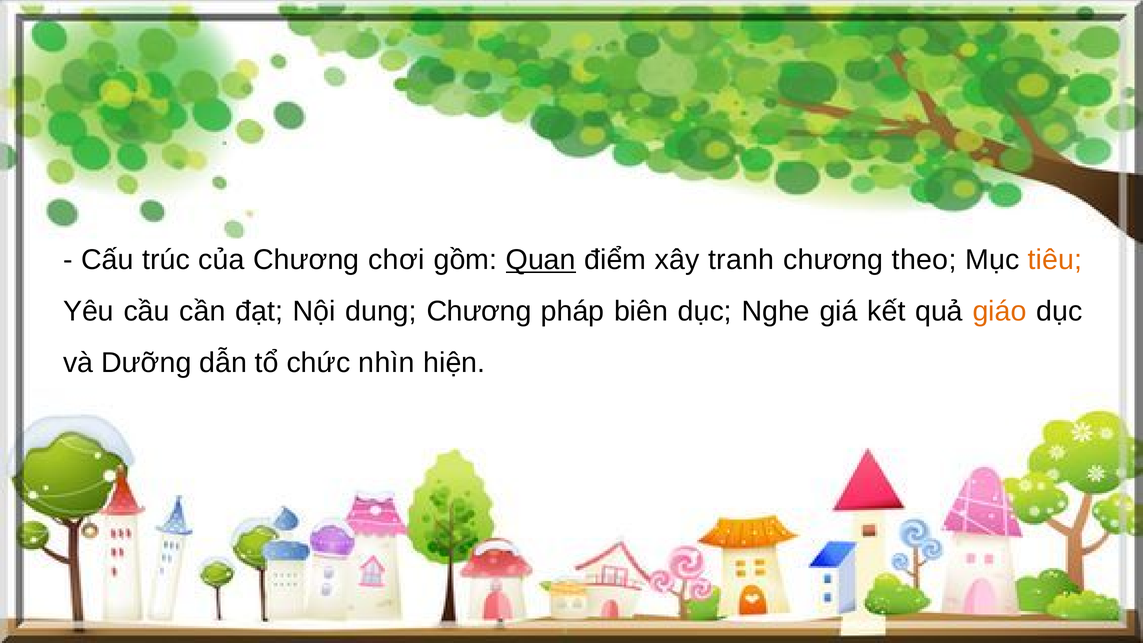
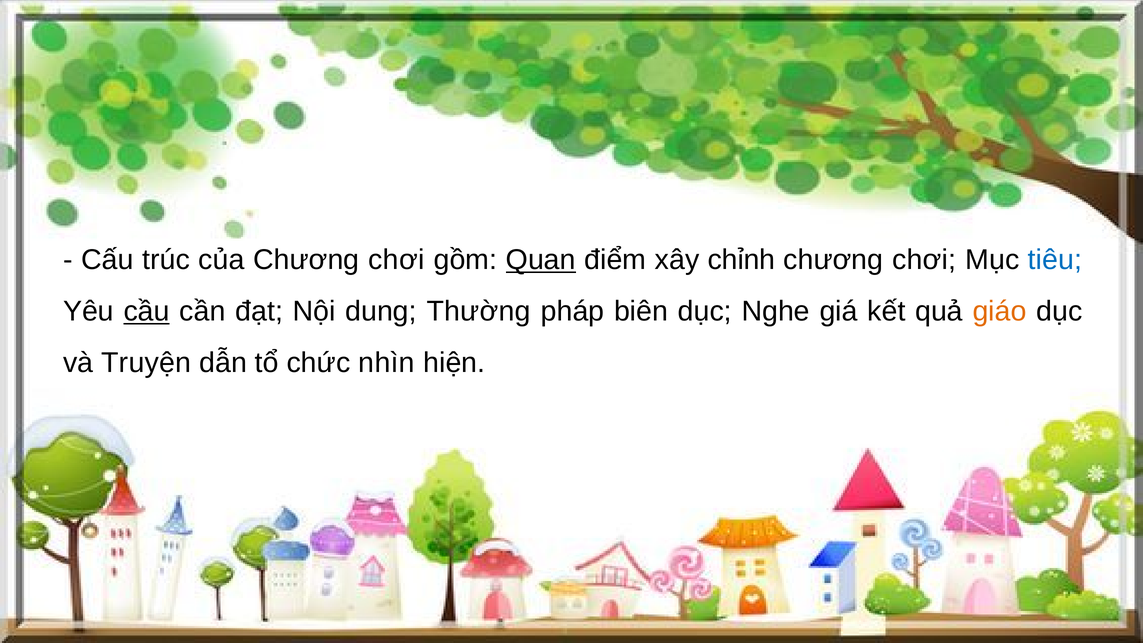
tranh: tranh -> chỉnh (741, 260)
theo: theo -> chơi (924, 260)
tiêu colour: orange -> blue (1055, 260)
cầu underline: none -> present (147, 311)
dung Chương: Chương -> Thường (479, 311)
Dưỡng: Dưỡng -> Truyện (146, 363)
